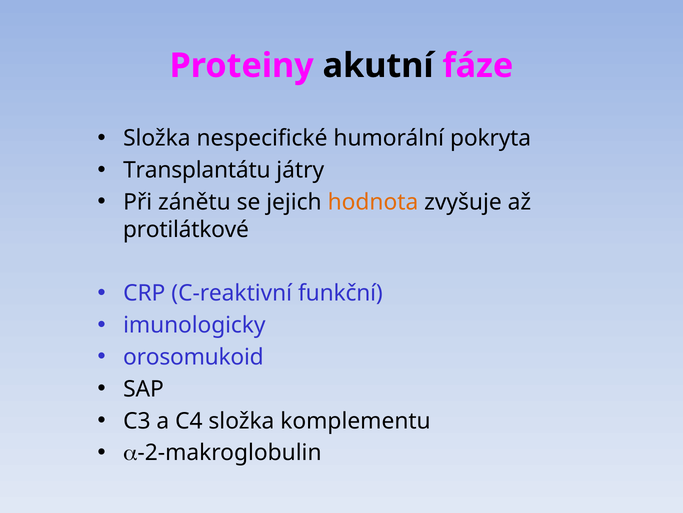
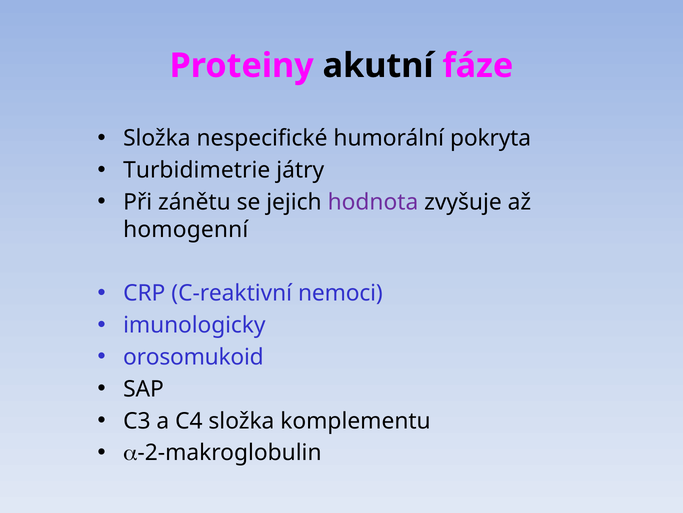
Transplantátu: Transplantátu -> Turbidimetrie (197, 170)
hodnota colour: orange -> purple (373, 202)
protilátkové: protilátkové -> homogenní (186, 229)
funkční: funkční -> nemoci (340, 293)
